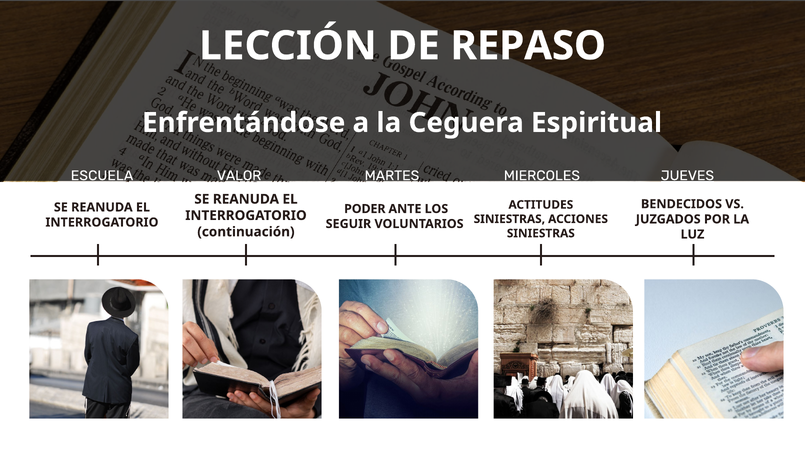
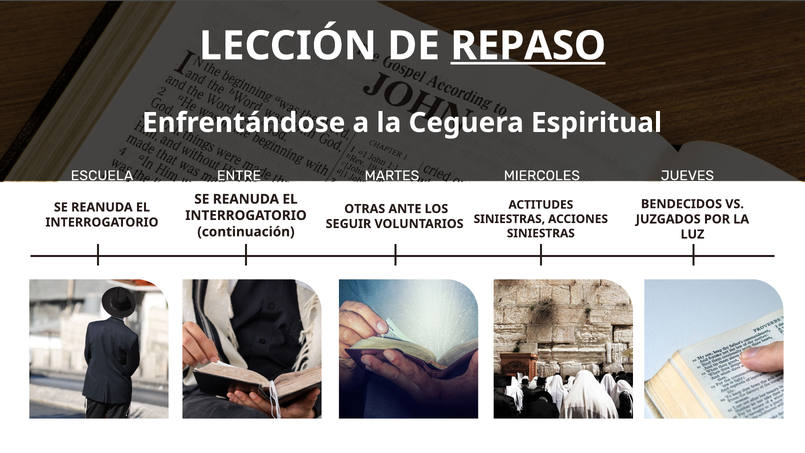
REPASO underline: none -> present (528, 46)
VALOR: VALOR -> ENTRE (239, 176)
PODER: PODER -> OTRAS (365, 209)
